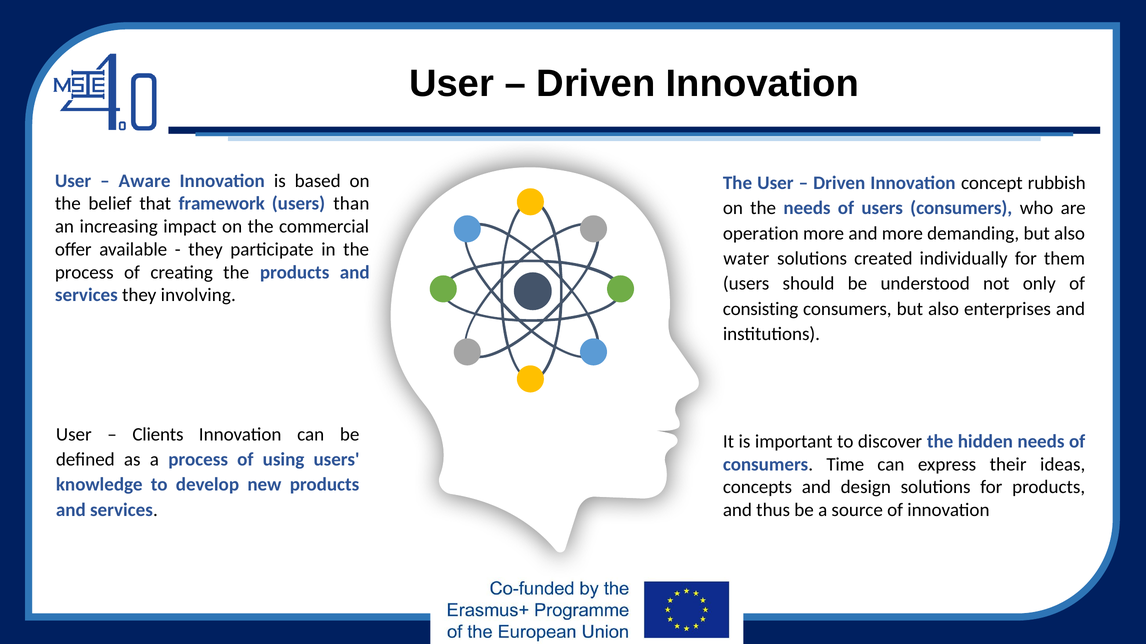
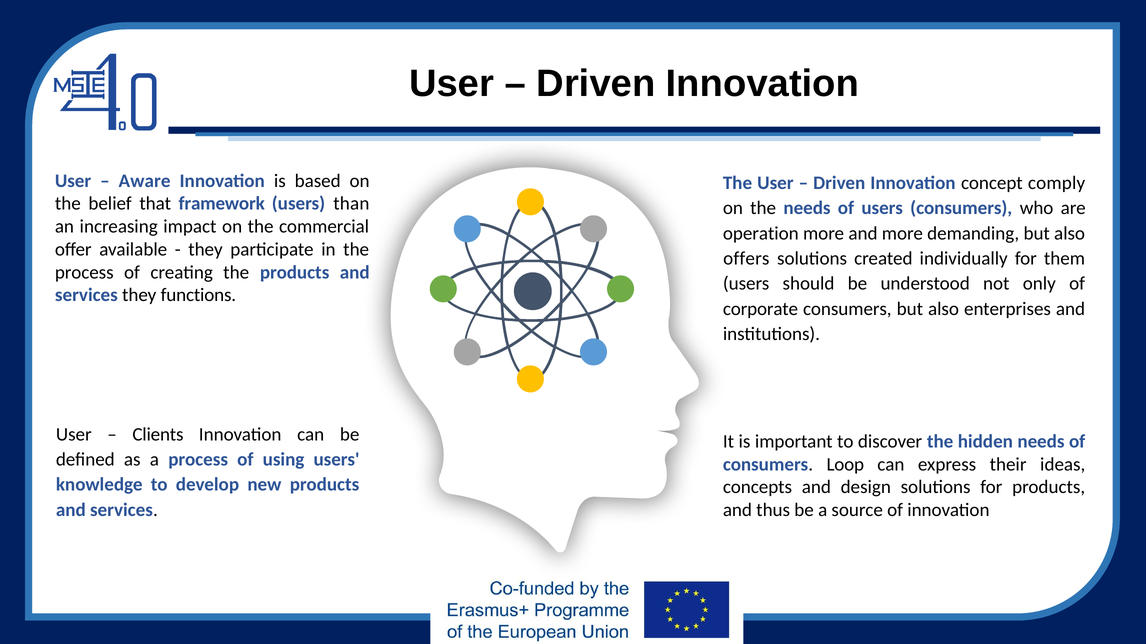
rubbish: rubbish -> comply (1057, 183)
water: water -> offers (746, 259)
involving: involving -> functions (198, 295)
consisting: consisting -> corporate (760, 309)
Time: Time -> Loop (845, 465)
